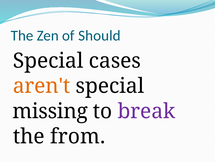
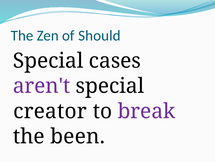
aren't colour: orange -> purple (42, 86)
missing: missing -> creator (50, 111)
from: from -> been (78, 136)
